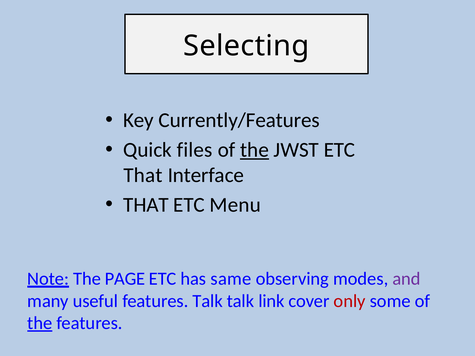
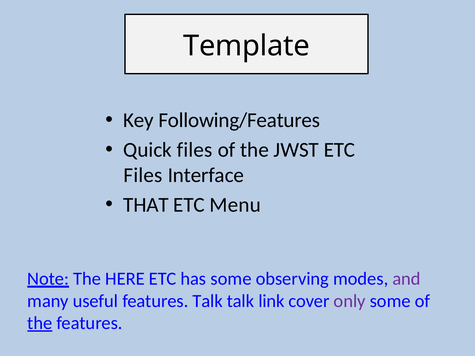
Selecting: Selecting -> Template (247, 46)
Currently/Features: Currently/Features -> Following/Features (239, 120)
the underline: present -> none (254, 150)
That: That -> Files (143, 175)
PAGE: PAGE -> HERE (125, 279)
has same: same -> some (231, 279)
only colour: red -> purple (350, 301)
